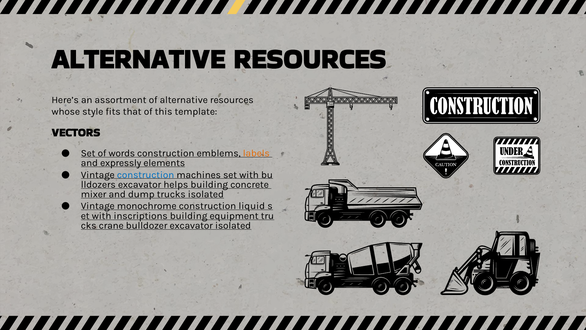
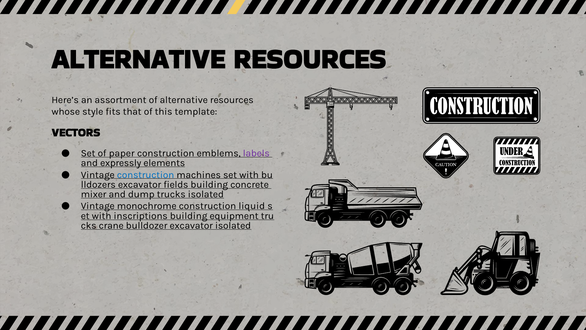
words: words -> paper (122, 153)
labels colour: orange -> purple (256, 153)
helps: helps -> fields (176, 184)
